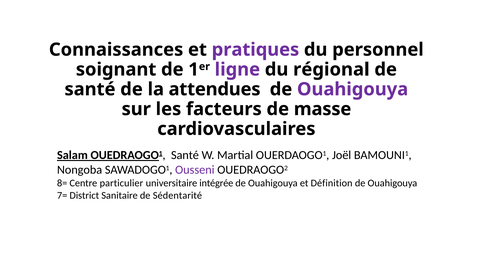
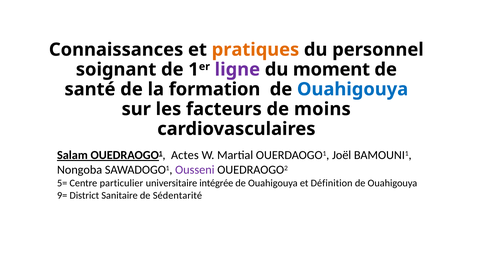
pratiques colour: purple -> orange (255, 50)
régional: régional -> moment (331, 69)
attendues: attendues -> formation (215, 89)
Ouahigouya colour: purple -> blue (353, 89)
masse: masse -> moins (322, 109)
OUEDRAOGO1 Santé: Santé -> Actes (185, 155)
8=: 8= -> 5= (62, 183)
7=: 7= -> 9= (62, 196)
